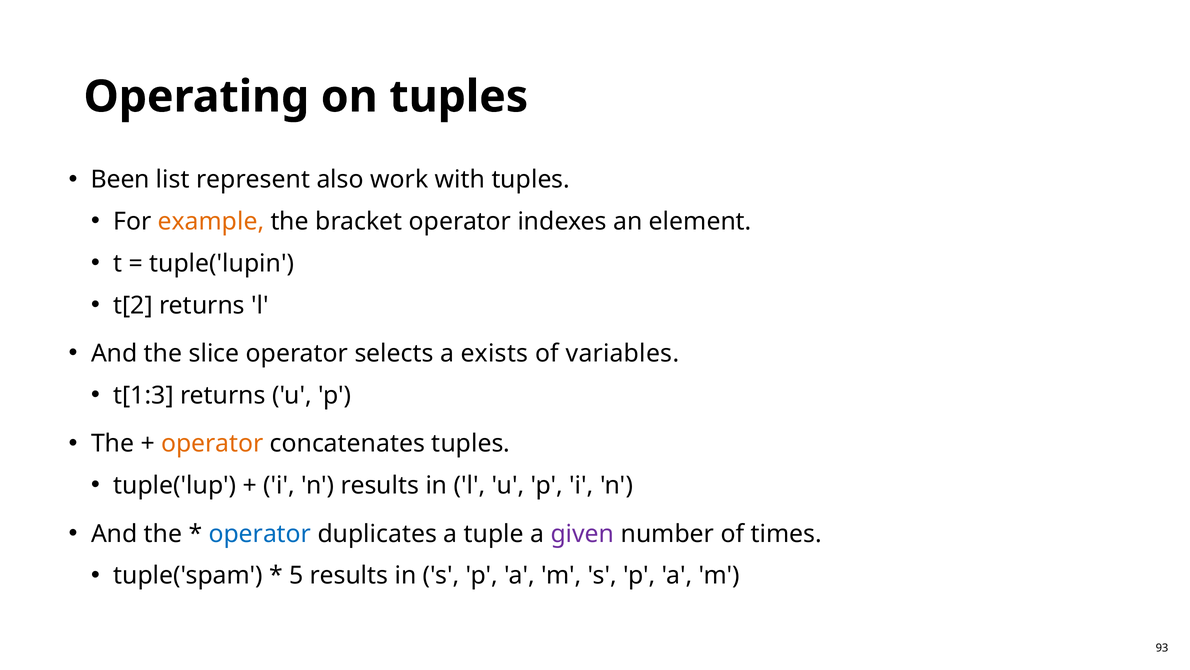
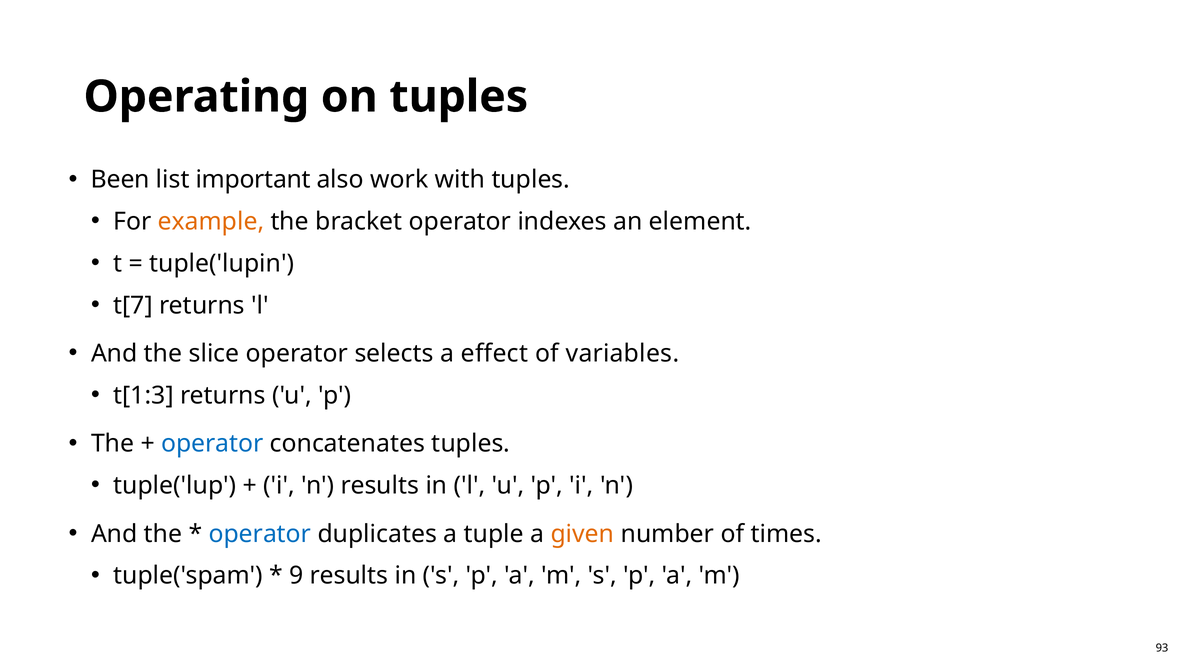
represent: represent -> important (253, 180)
t[2: t[2 -> t[7 (133, 305)
exists: exists -> effect (494, 353)
operator colour: orange -> blue (212, 443)
given colour: purple -> orange (582, 533)
5: 5 -> 9 (296, 575)
